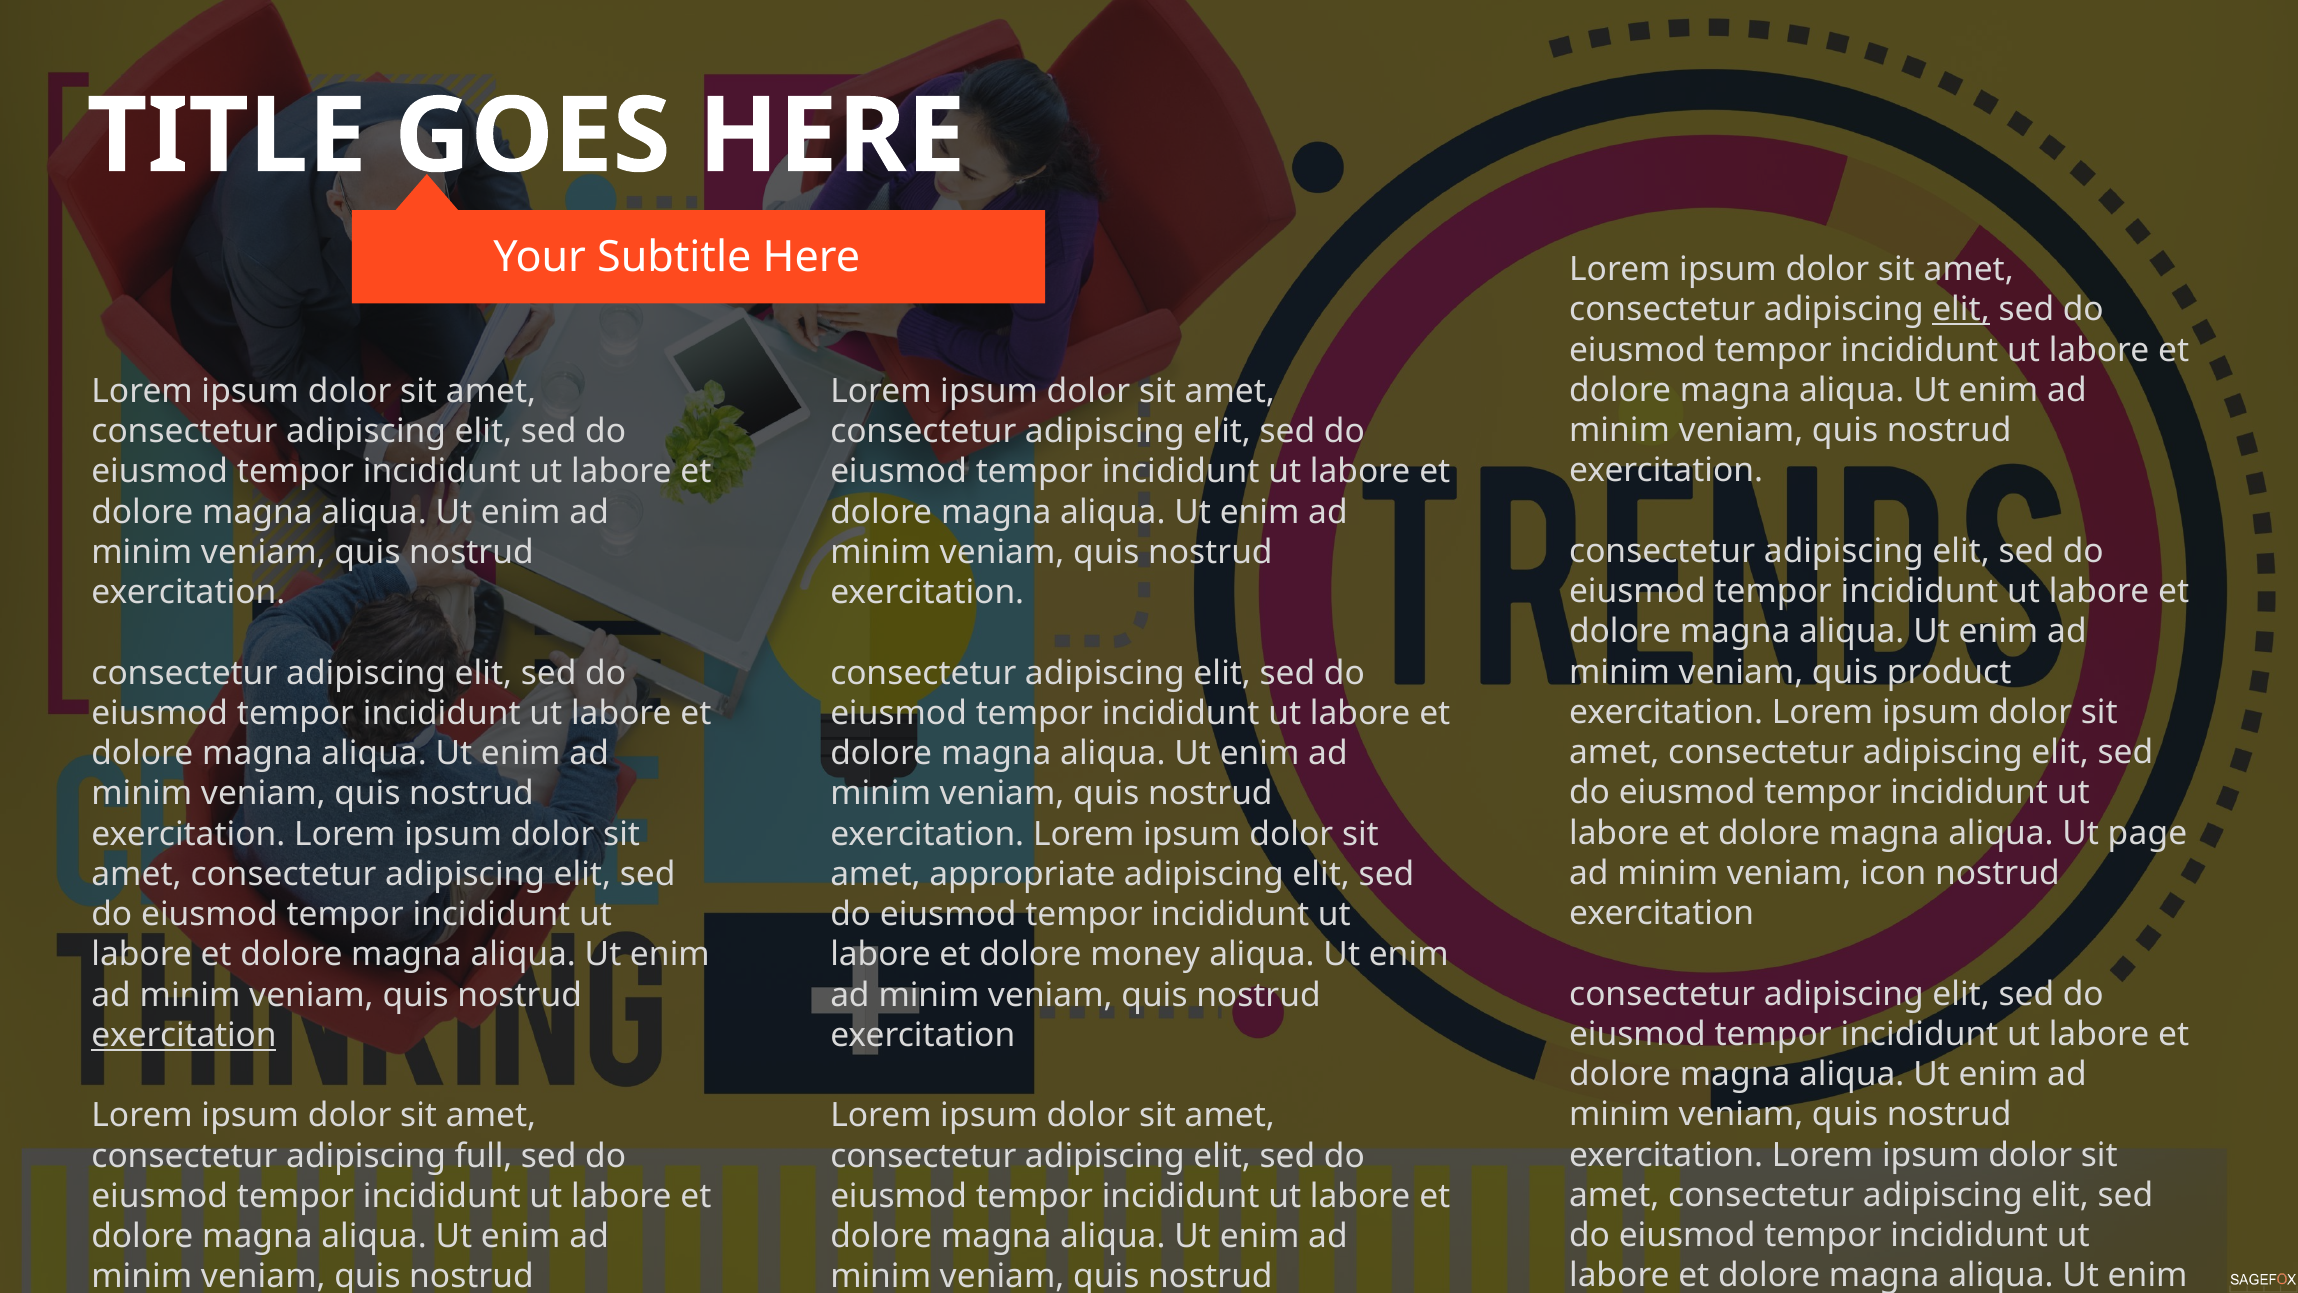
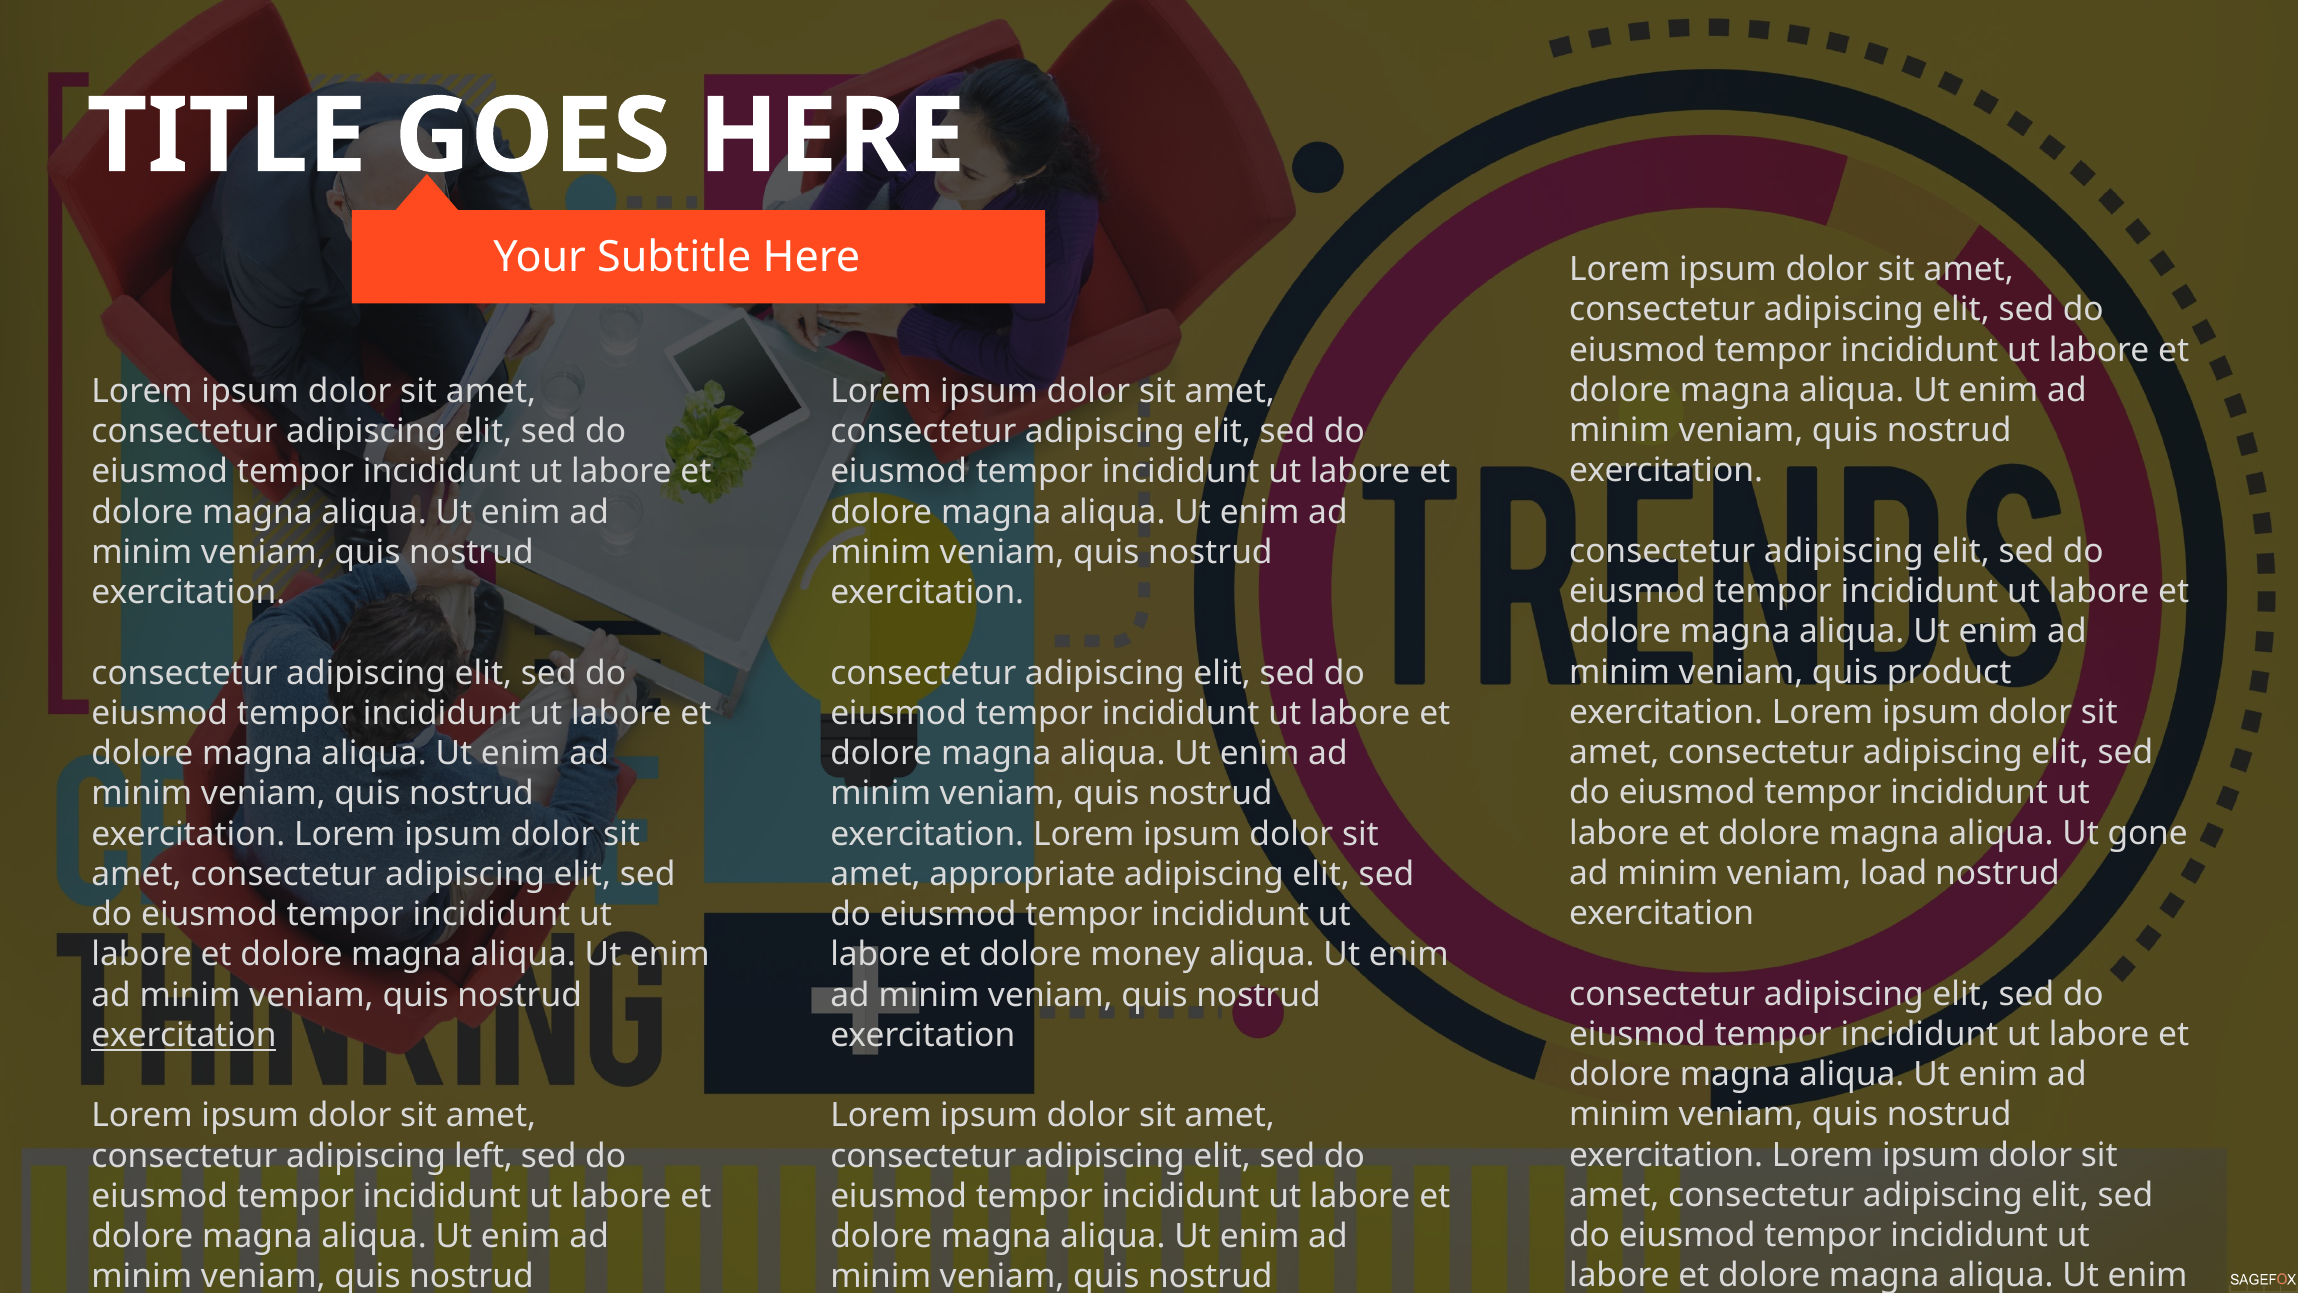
elit underline: present -> none (1961, 310)
page: page -> gone (2148, 833)
icon: icon -> load (1894, 873)
full: full -> left (483, 1156)
